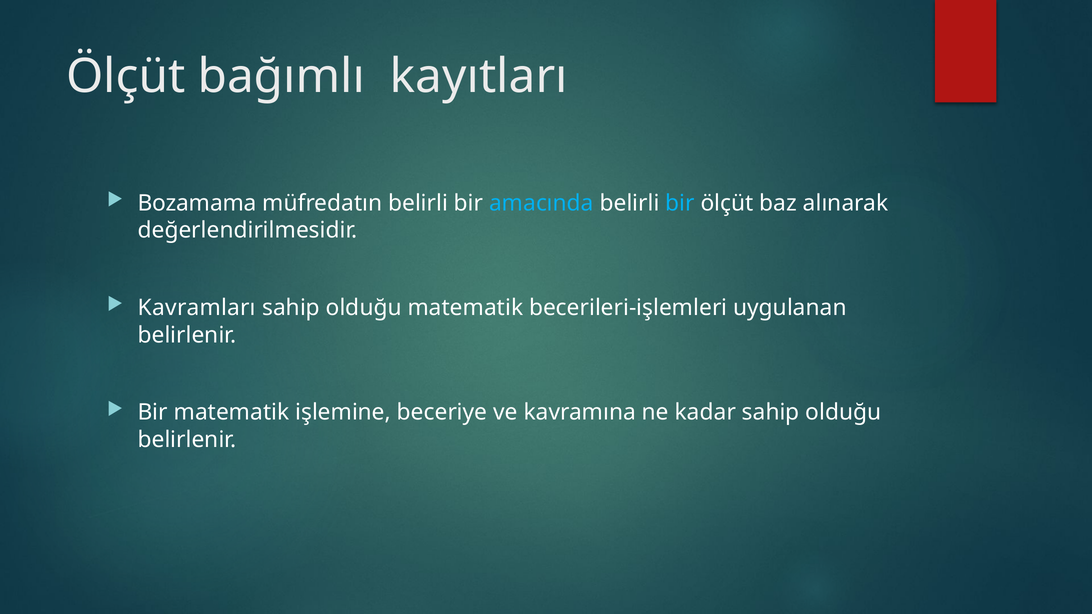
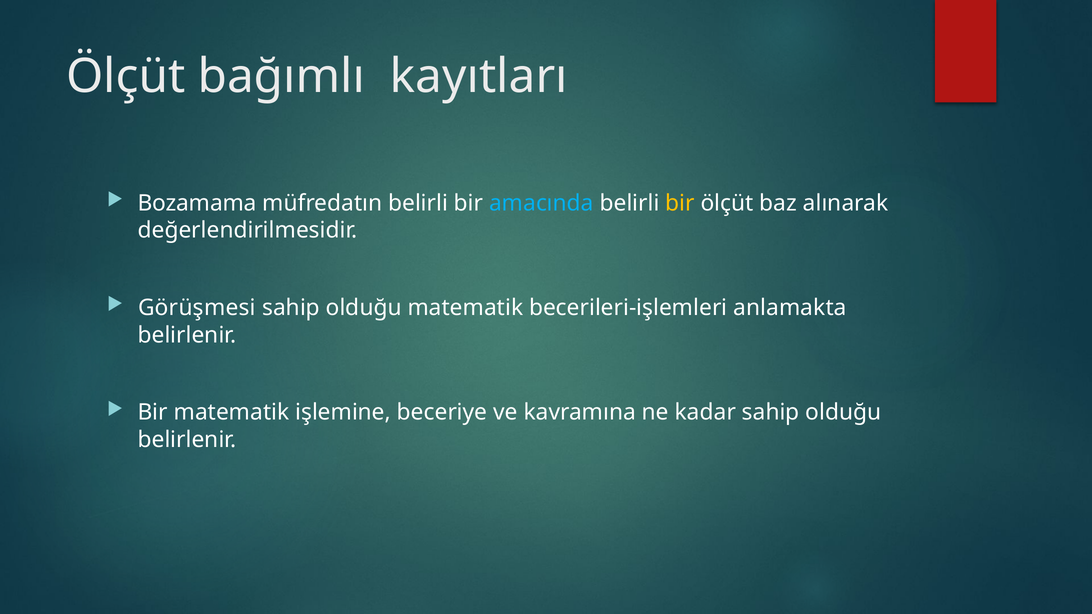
bir colour: light blue -> yellow (680, 203)
Kavramları: Kavramları -> Görüşmesi (197, 308)
uygulanan: uygulanan -> anlamakta (790, 308)
